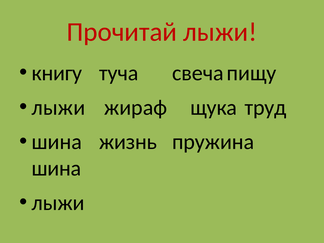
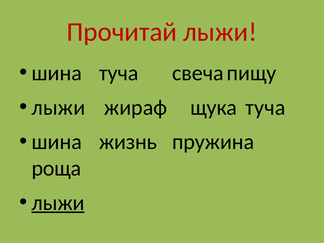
книгу: книгу -> шина (57, 73)
щука труд: труд -> туча (265, 107)
шина: шина -> роща (56, 168)
лыжи underline: none -> present (58, 203)
